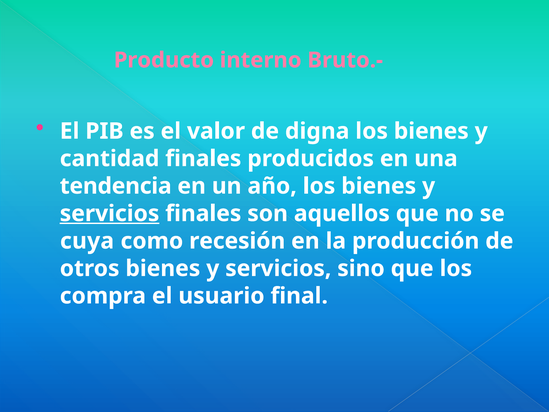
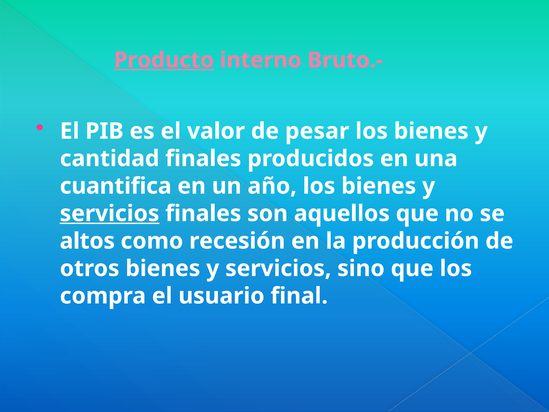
Producto underline: none -> present (164, 60)
digna: digna -> pesar (317, 131)
tendencia: tendencia -> cuantifica (116, 186)
cuya: cuya -> altos (87, 241)
